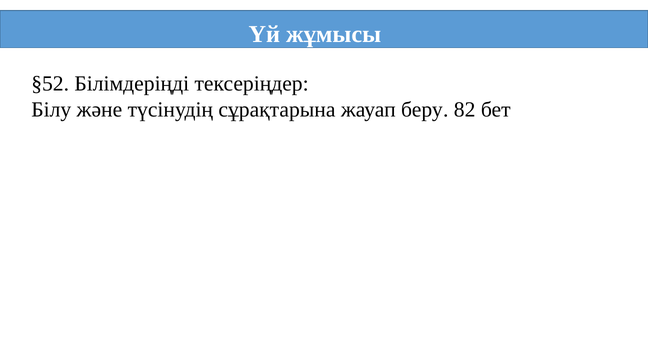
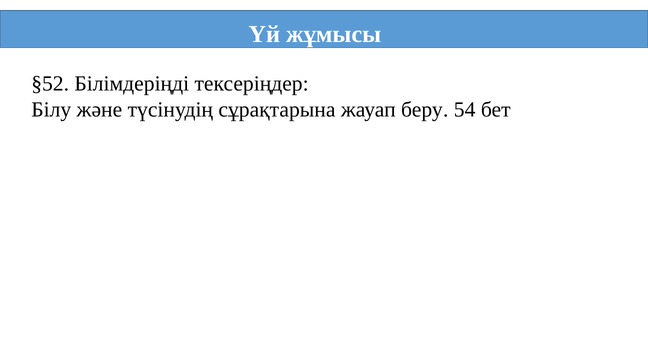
82: 82 -> 54 (465, 110)
